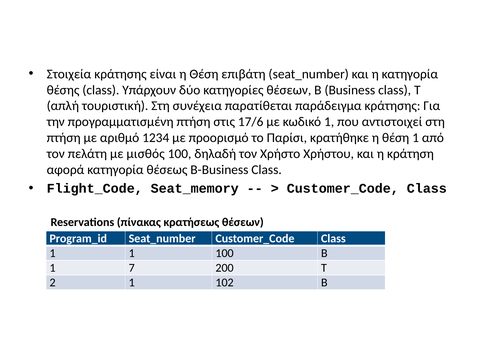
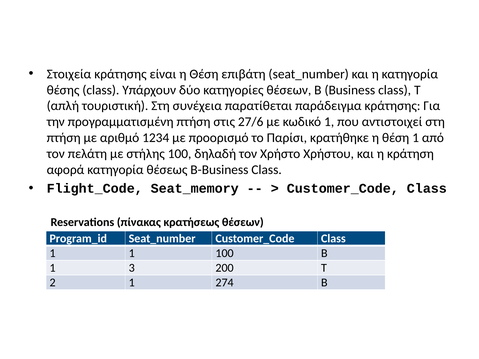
17/6: 17/6 -> 27/6 (251, 122)
μισθός: μισθός -> στήλης (146, 154)
7: 7 -> 3 (132, 268)
102: 102 -> 274 (225, 283)
